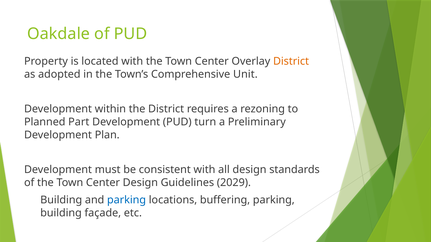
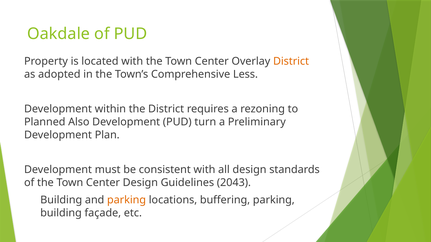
Unit: Unit -> Less (245, 74)
Part: Part -> Also (79, 122)
2029: 2029 -> 2043 (234, 183)
parking colour: blue -> orange (127, 200)
